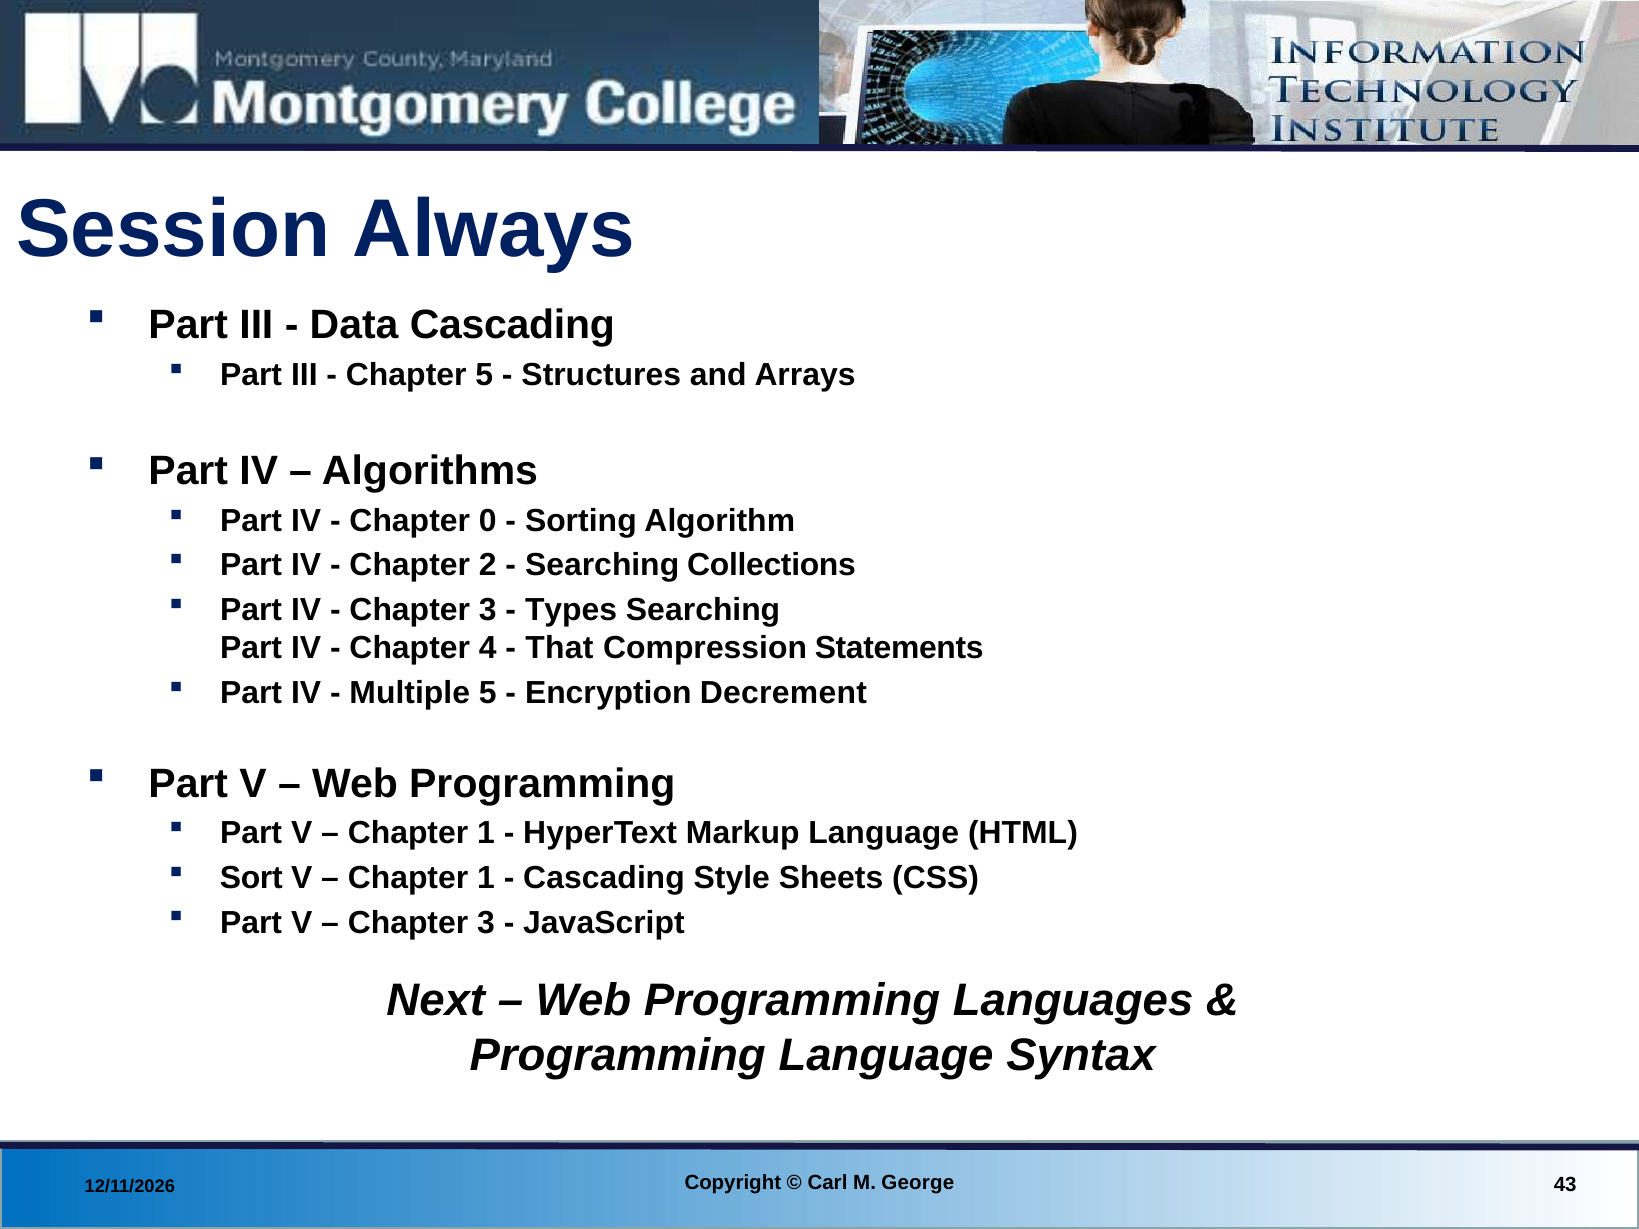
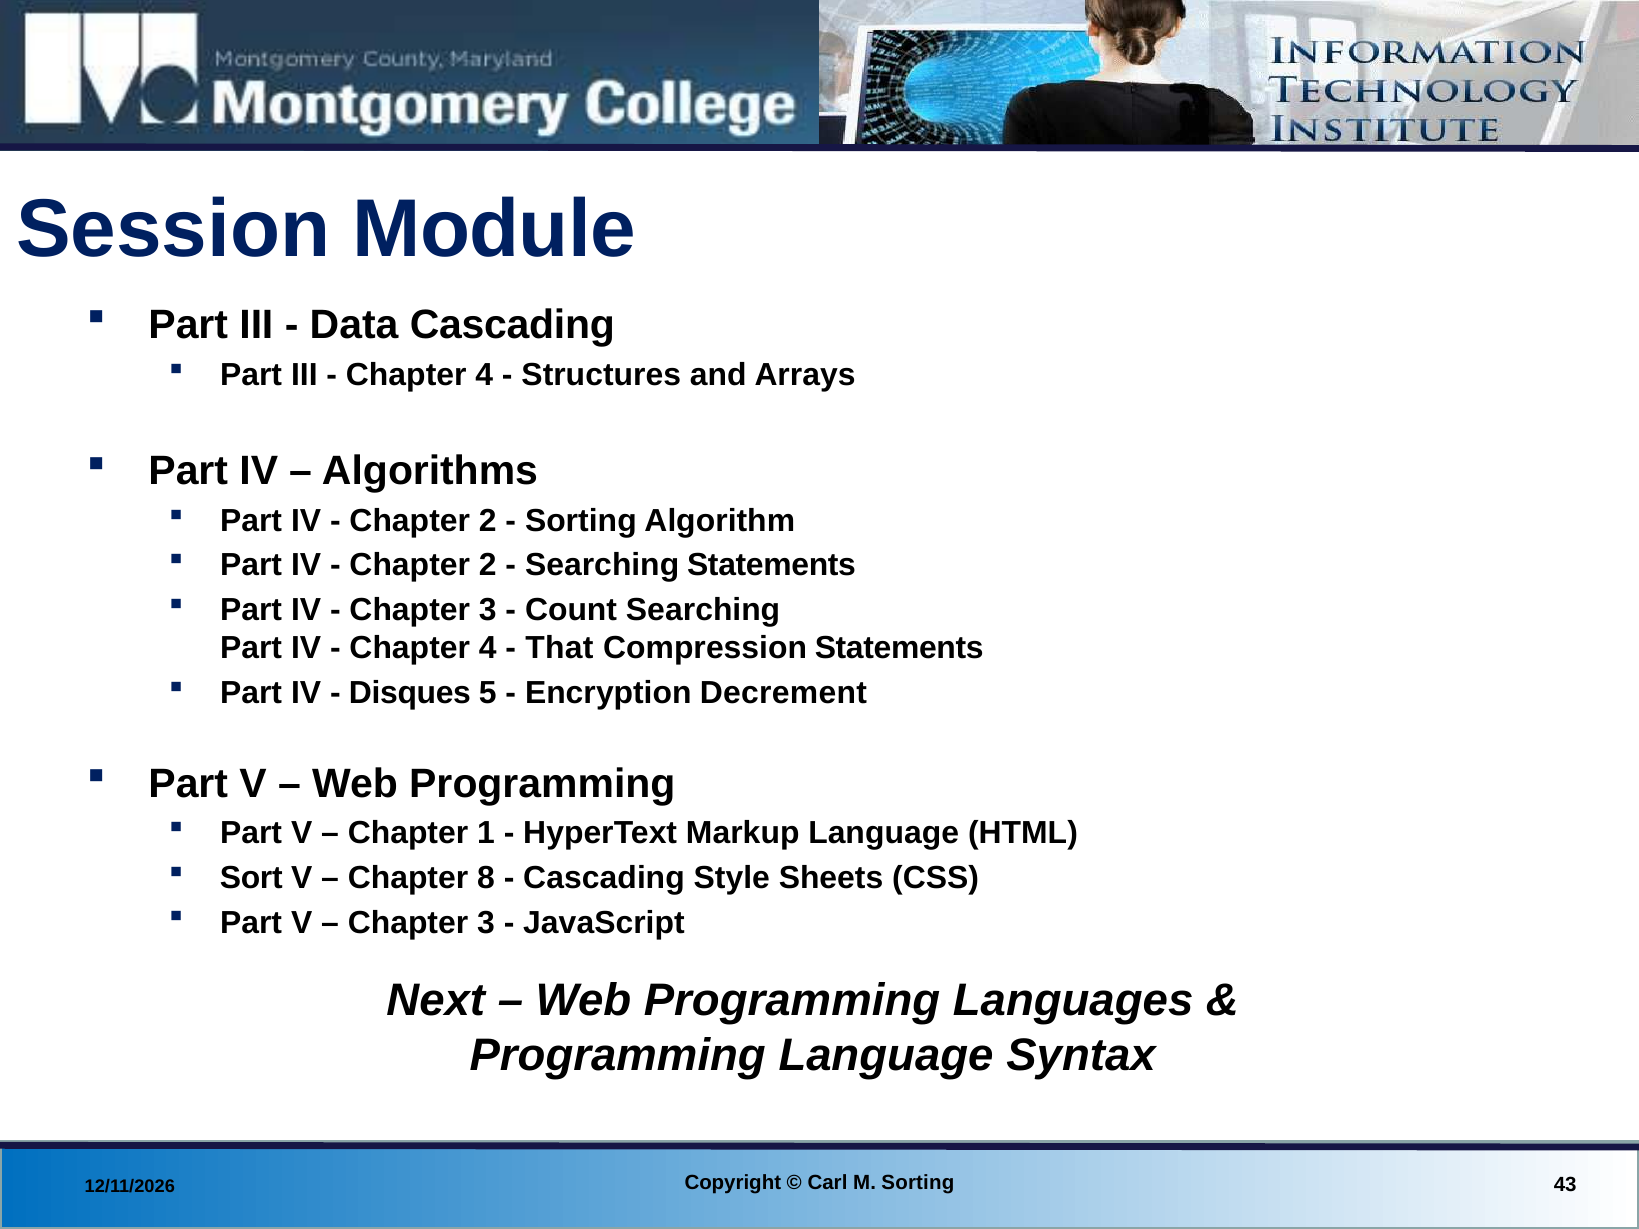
Always: Always -> Module (494, 229)
5: 5 -> 4 (484, 375)
0: 0 -> 2 (488, 521)
Searching Collections: Collections -> Statements (771, 566)
Types: Types -> Count (571, 610)
Multiple: Multiple -> Disques (410, 693)
1: 1 -> 8 (486, 878)
M George: George -> Sorting (918, 1183)
